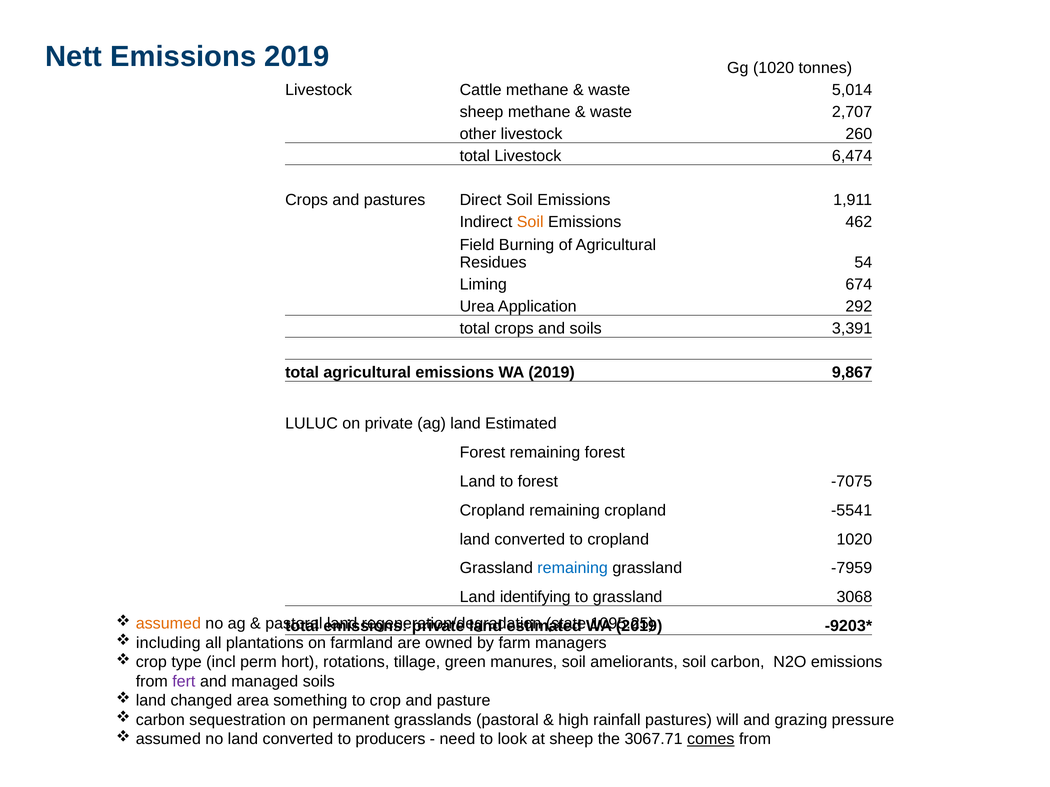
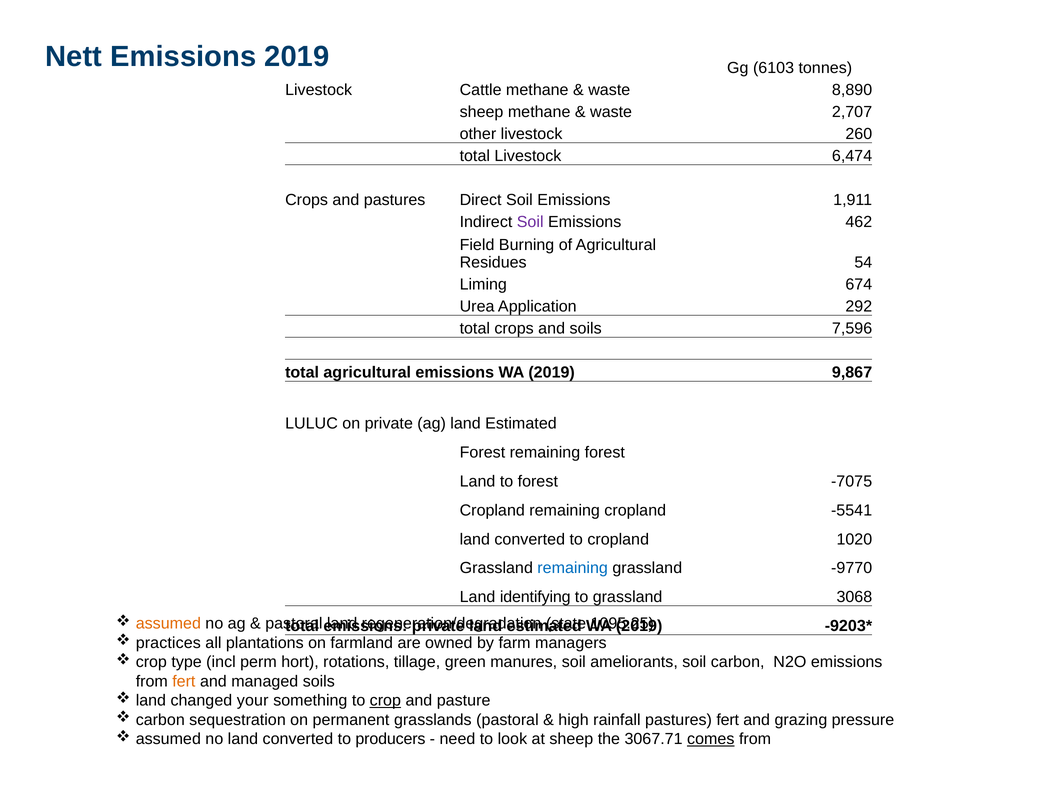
Gg 1020: 1020 -> 6103 (774, 68)
5,014: 5,014 -> 8,890 (852, 90)
Soil colour: orange -> purple (530, 222)
3,391: 3,391 -> 7,596 (852, 329)
-7959: -7959 -> -9770 (852, 569)
including: including -> practices (168, 643)
fert colour: purple -> orange (184, 682)
area: area -> your (253, 701)
crop underline: none -> present (385, 701)
pastures will: will -> fert (728, 720)
